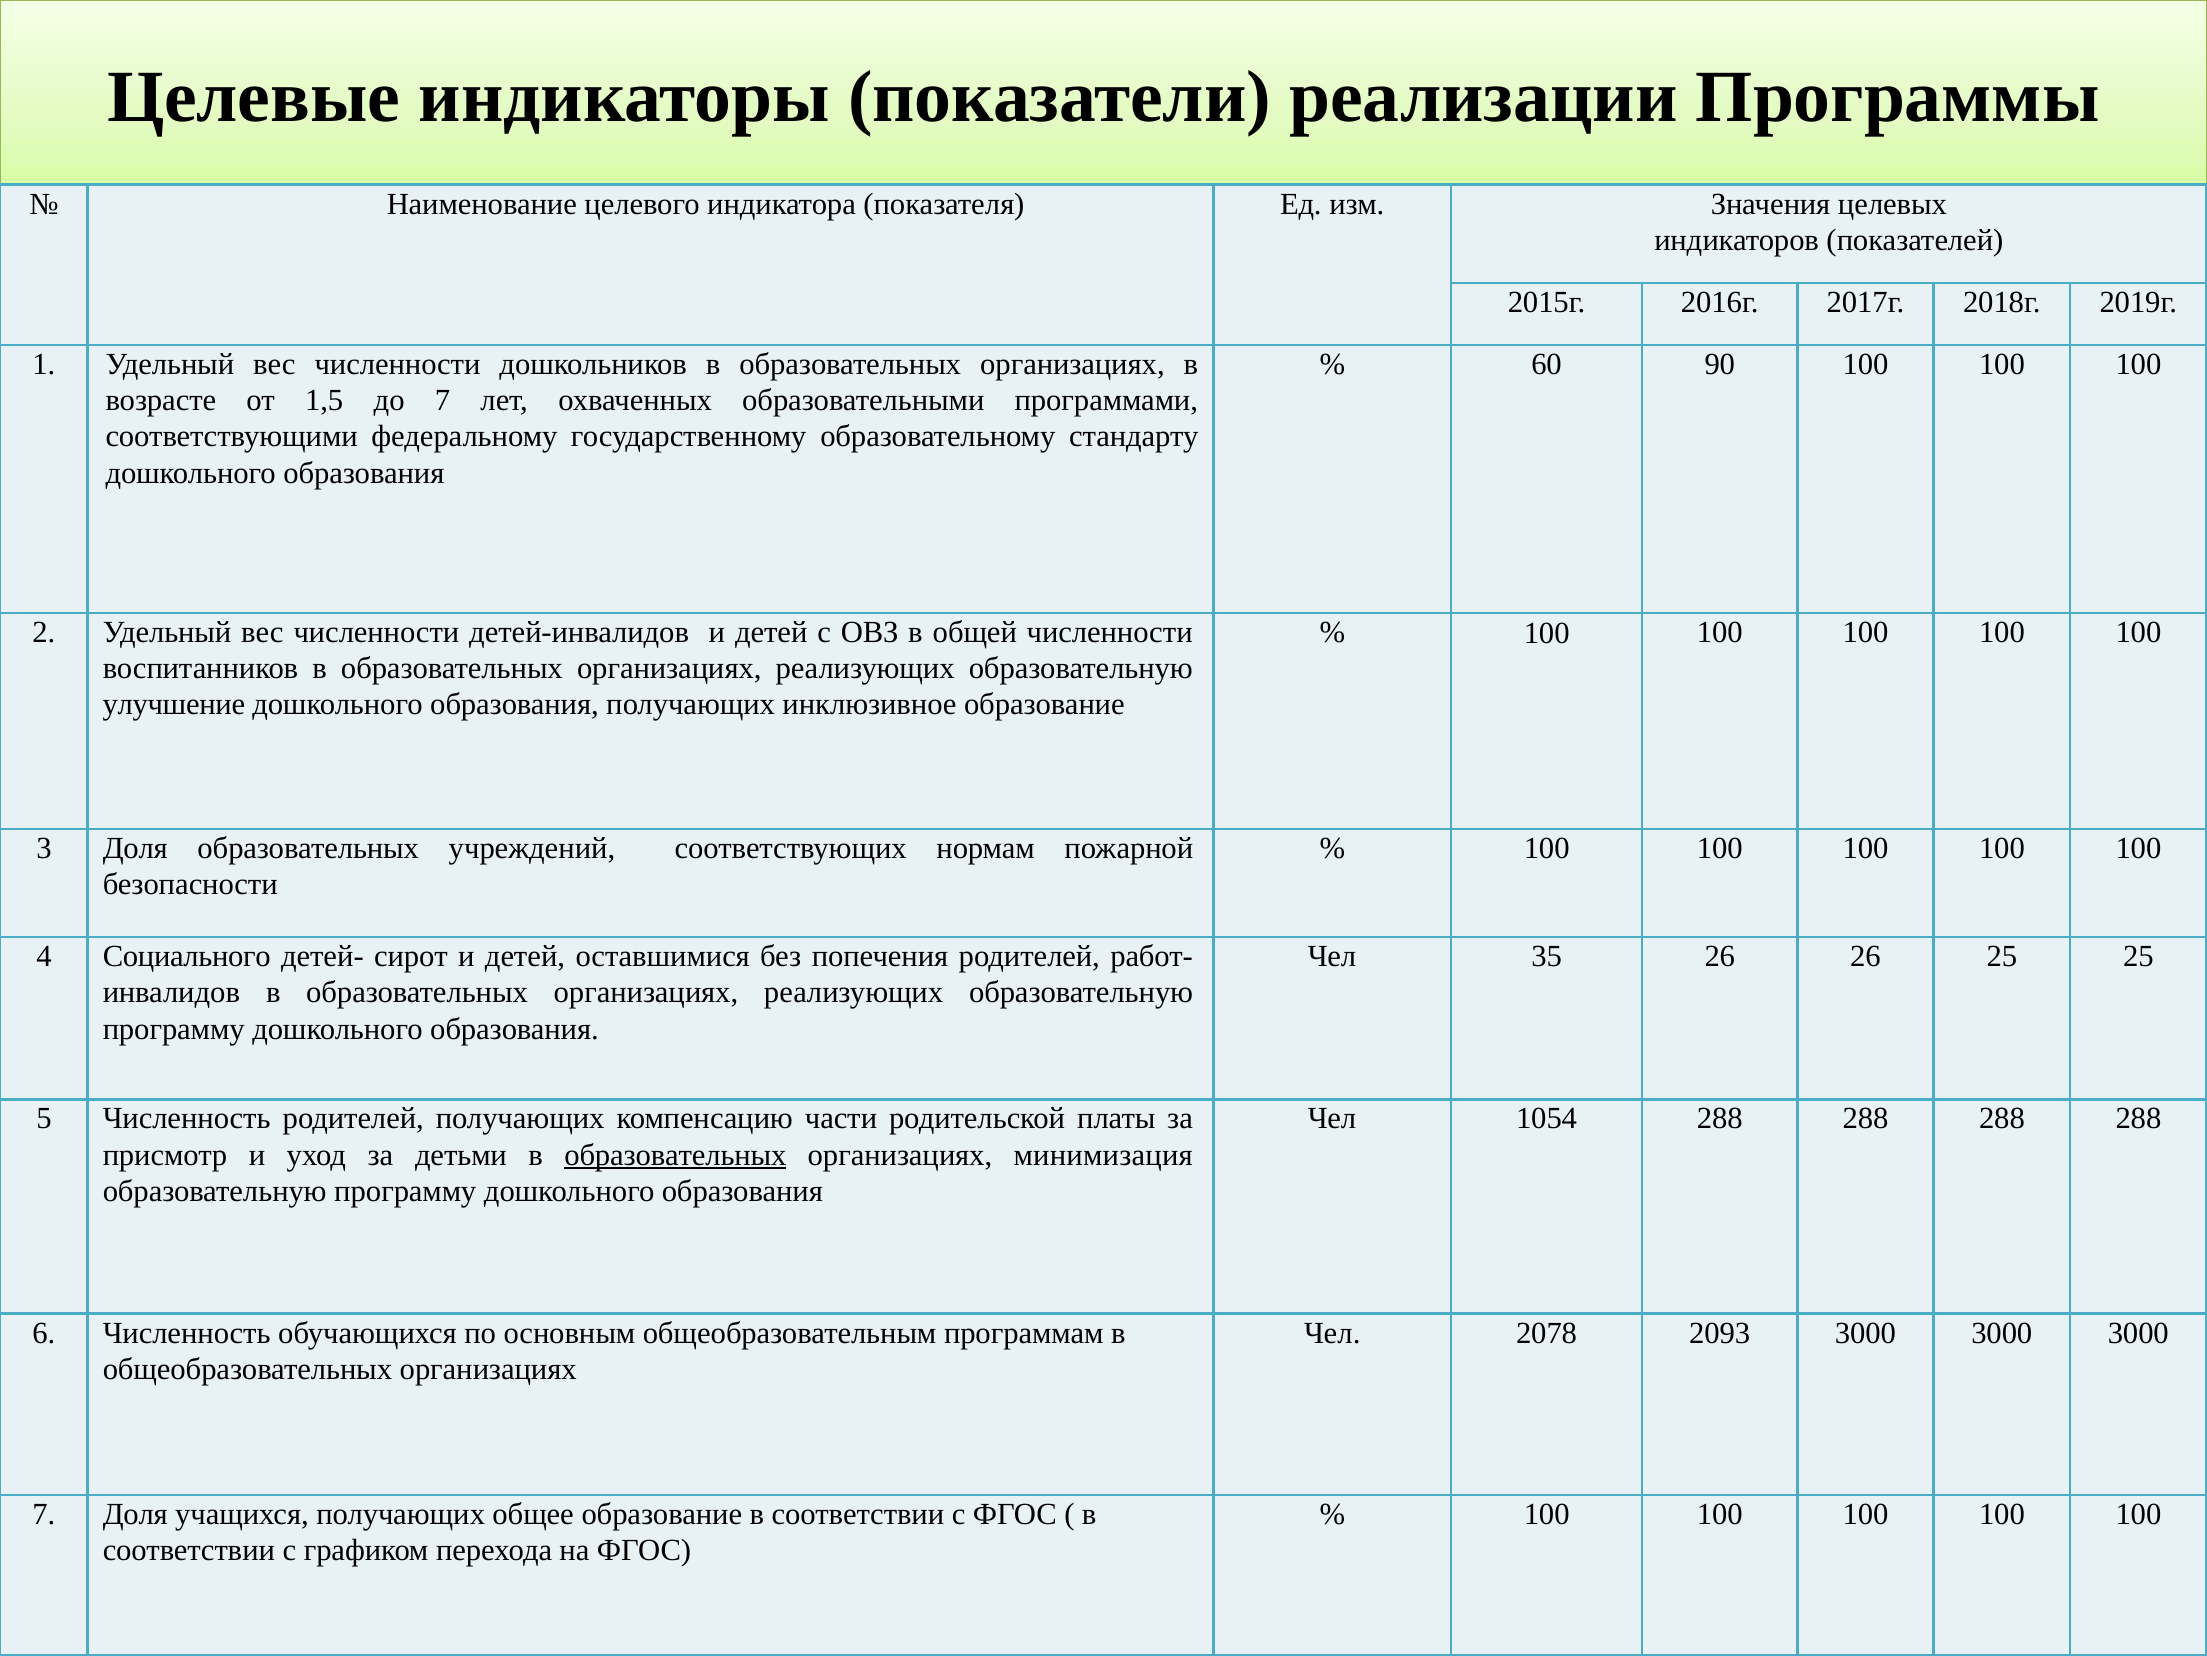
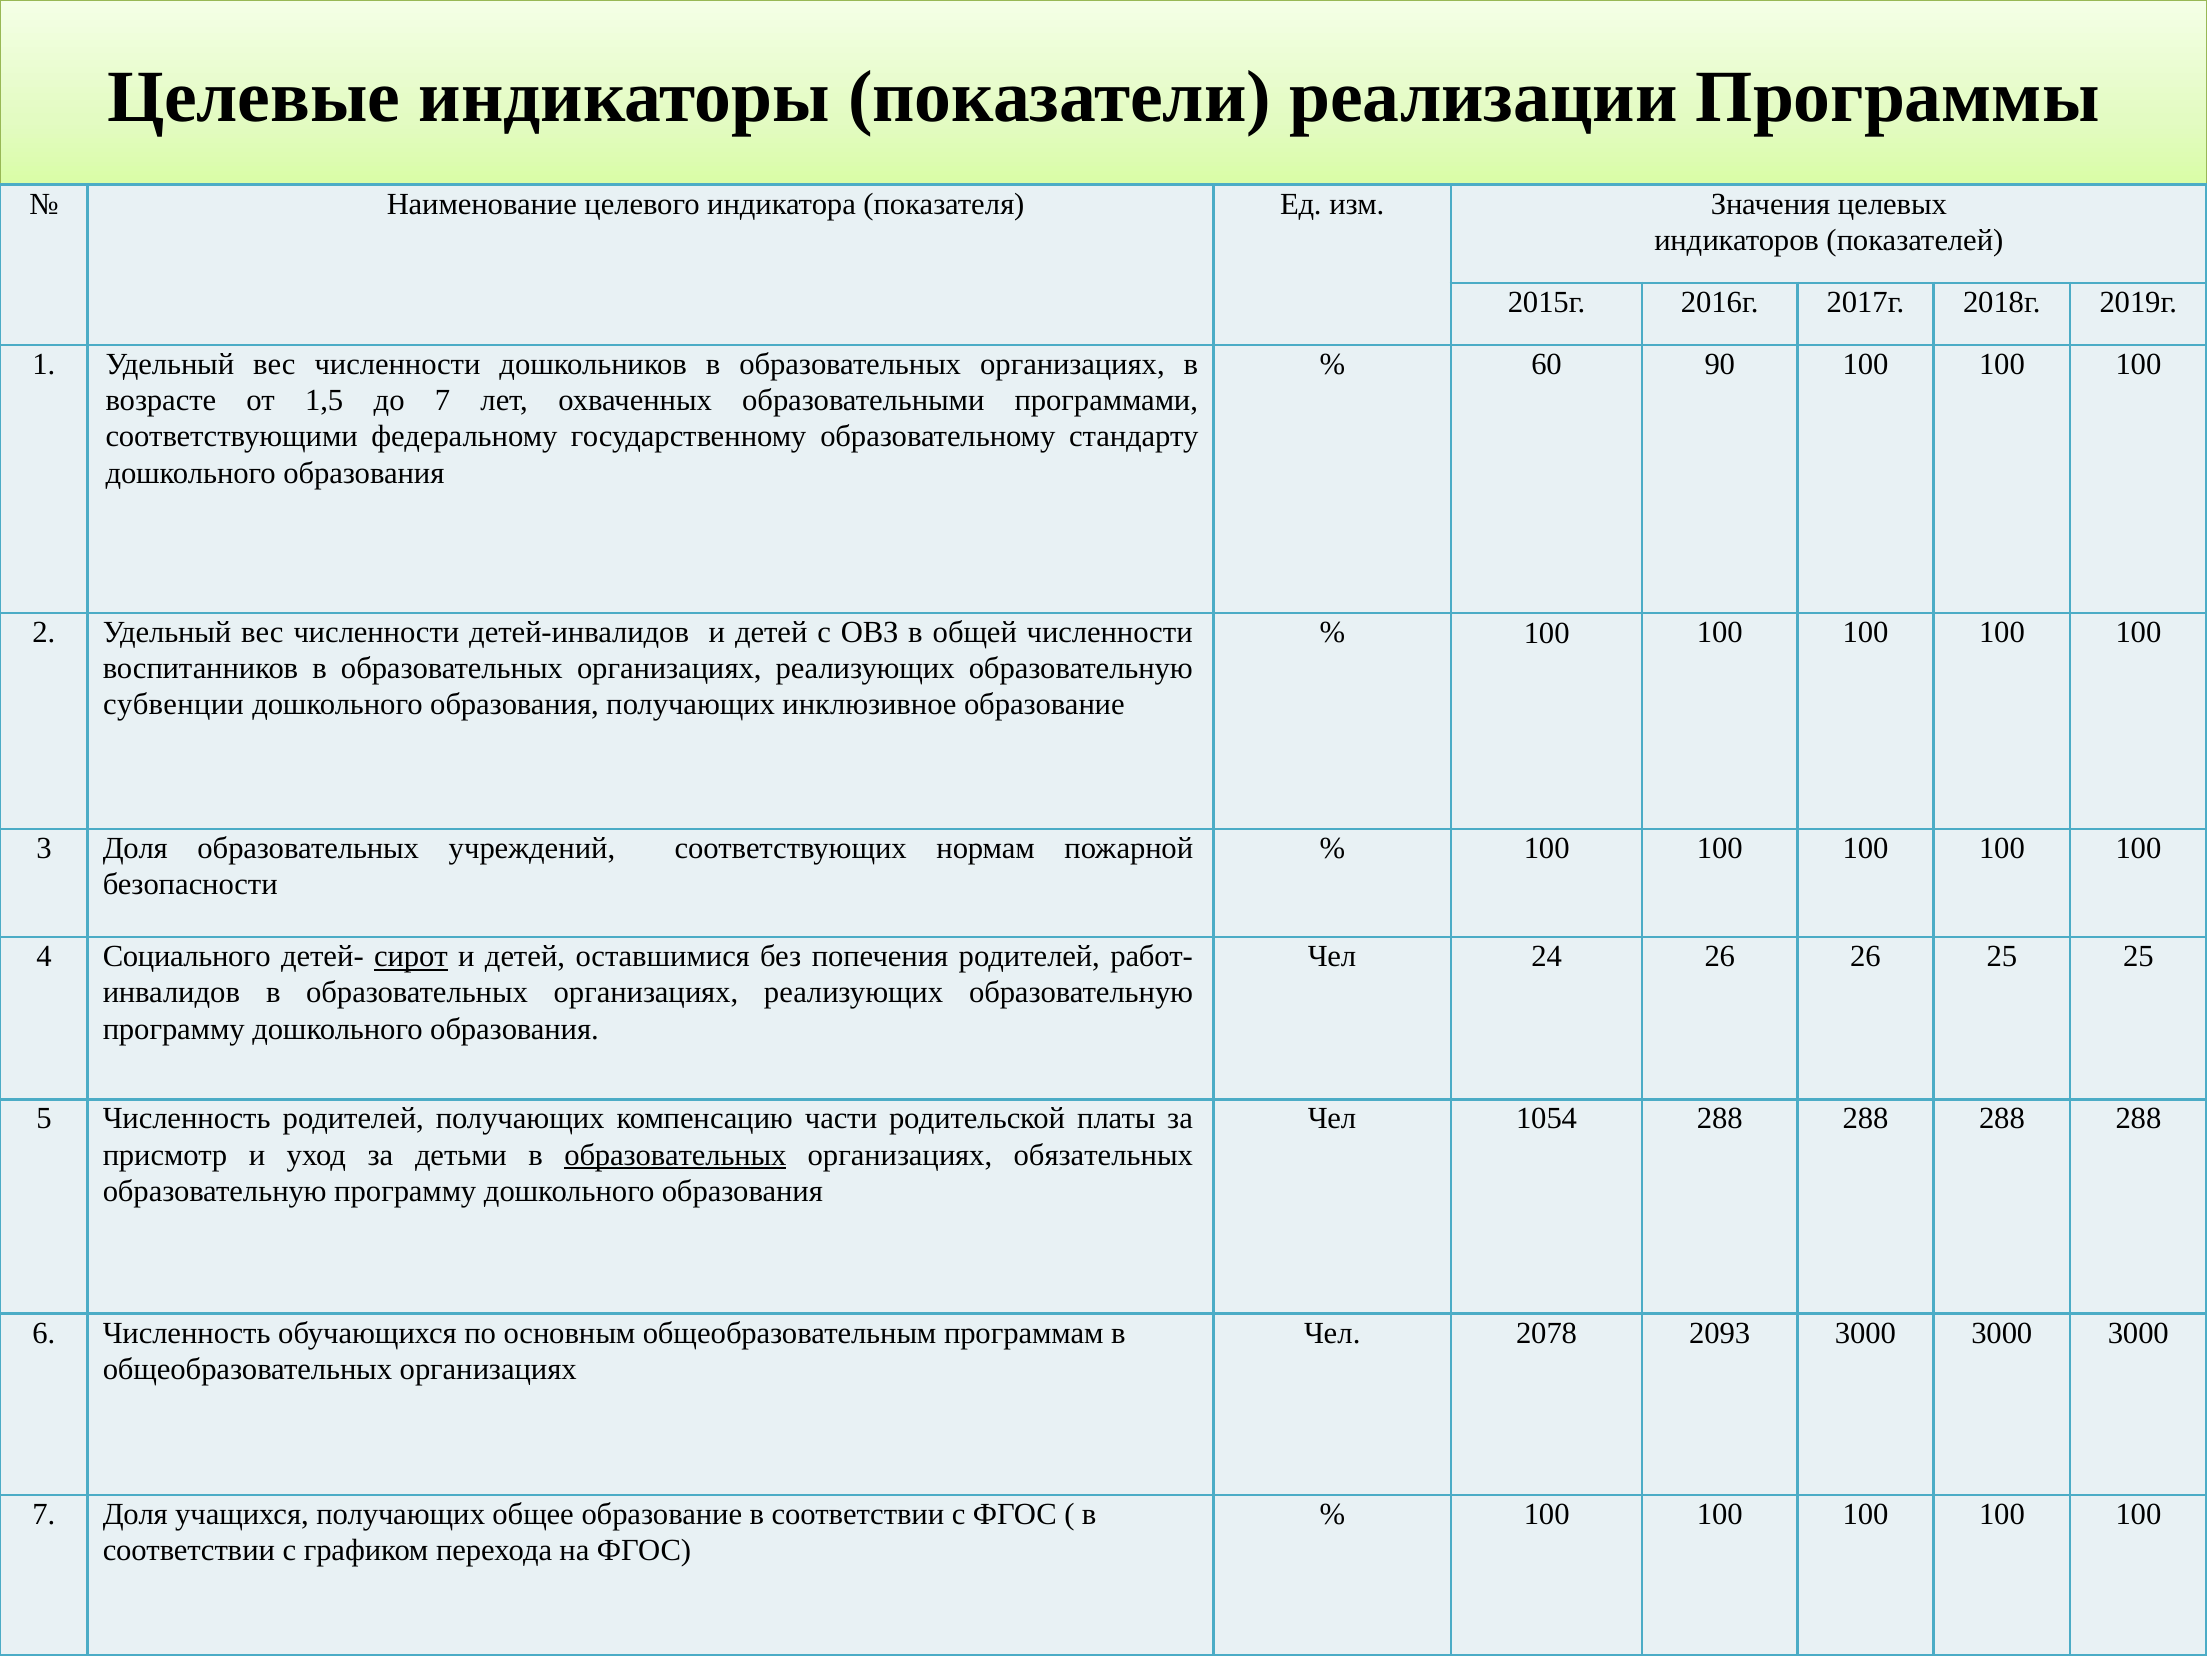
улучшение: улучшение -> субвенции (174, 704)
сирот underline: none -> present (411, 956)
35: 35 -> 24 (1547, 956)
минимизация: минимизация -> обязательных (1103, 1154)
